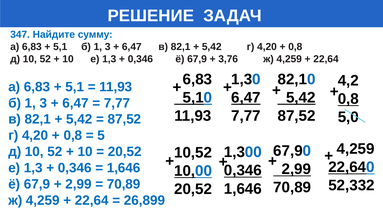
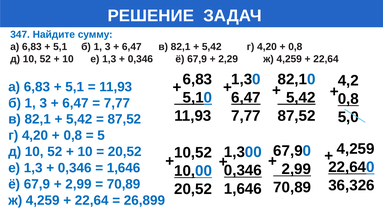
3,76: 3,76 -> 2,29 (228, 59)
52,332: 52,332 -> 36,326 (351, 185)
